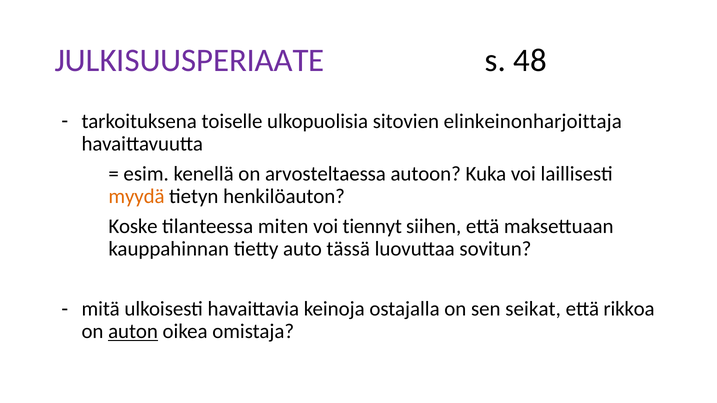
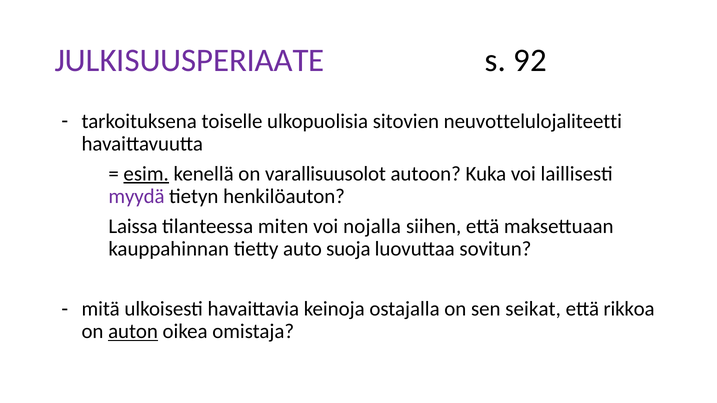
48: 48 -> 92 (530, 60)
elinkeinonharjoittaja: elinkeinonharjoittaja -> neuvottelulojaliteetti (533, 121)
esim underline: none -> present (146, 174)
arvosteltaessa: arvosteltaessa -> varallisuusolot (326, 174)
myydä colour: orange -> purple (136, 196)
Koske: Koske -> Laissa (133, 227)
tiennyt: tiennyt -> nojalla (372, 227)
tässä: tässä -> suoja (348, 249)
